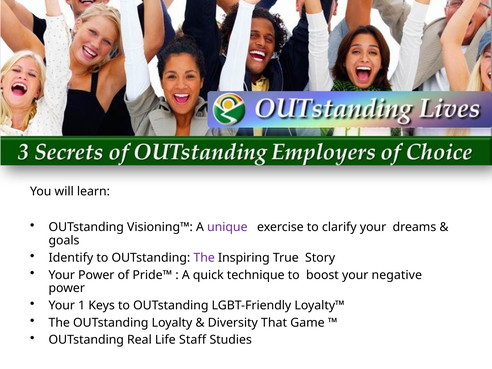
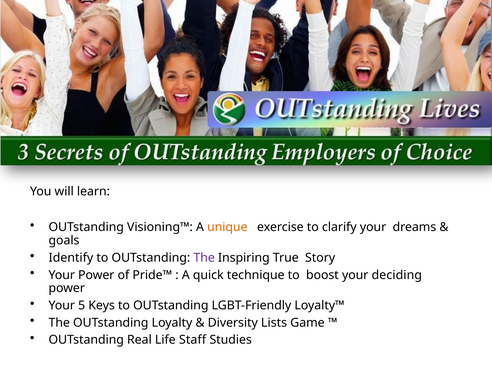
unique colour: purple -> orange (227, 227)
negative: negative -> deciding (397, 275)
1: 1 -> 5 (82, 305)
That: That -> Lists (274, 323)
